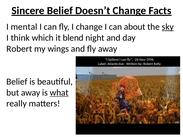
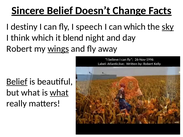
mental: mental -> destiny (24, 27)
I change: change -> speech (89, 27)
can about: about -> which (135, 27)
wings underline: none -> present (58, 49)
Belief underline: none -> present (17, 82)
but away: away -> what (31, 93)
